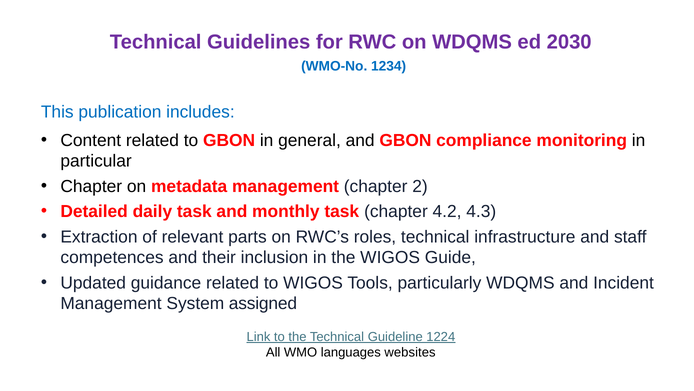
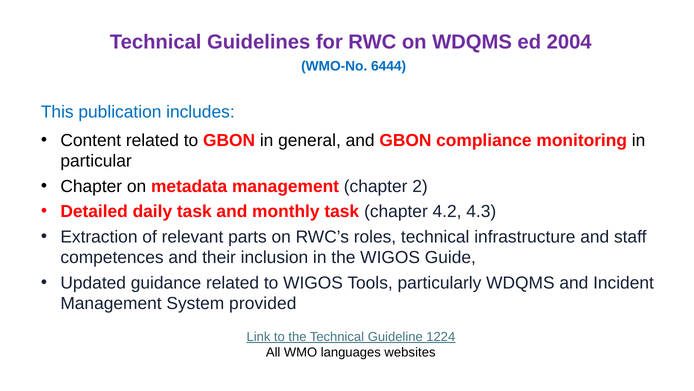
2030: 2030 -> 2004 (569, 42)
1234: 1234 -> 6444 (389, 66)
assigned: assigned -> provided (263, 303)
